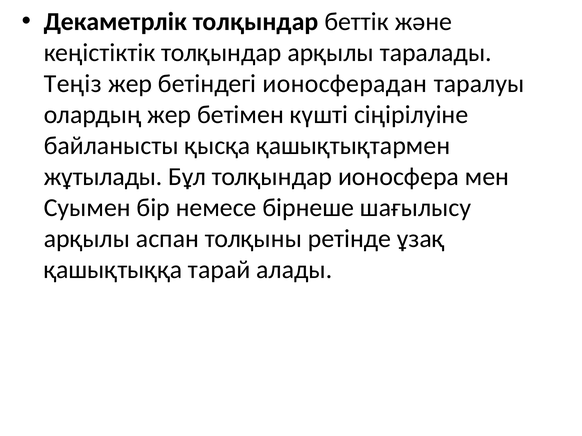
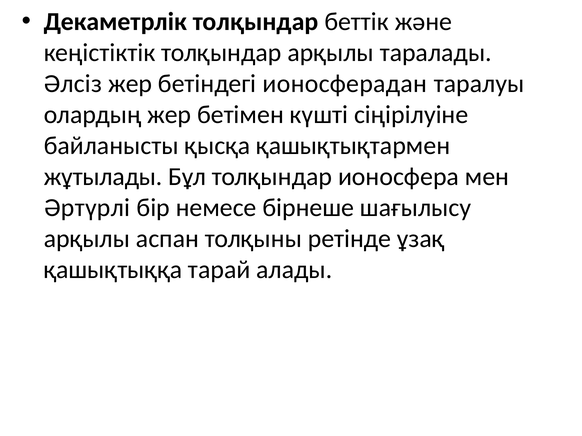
Теңіз: Теңіз -> Әлсіз (73, 84)
Суымен: Суымен -> Әртүрлі (87, 208)
